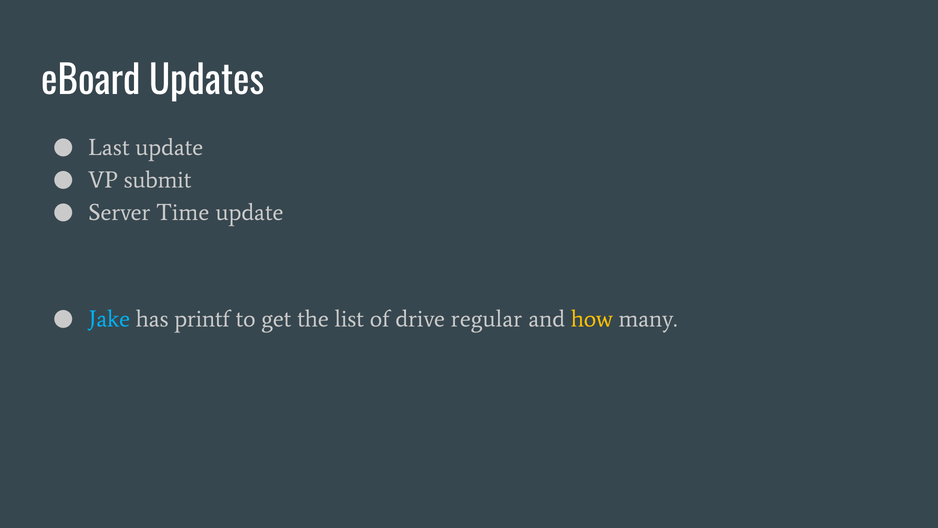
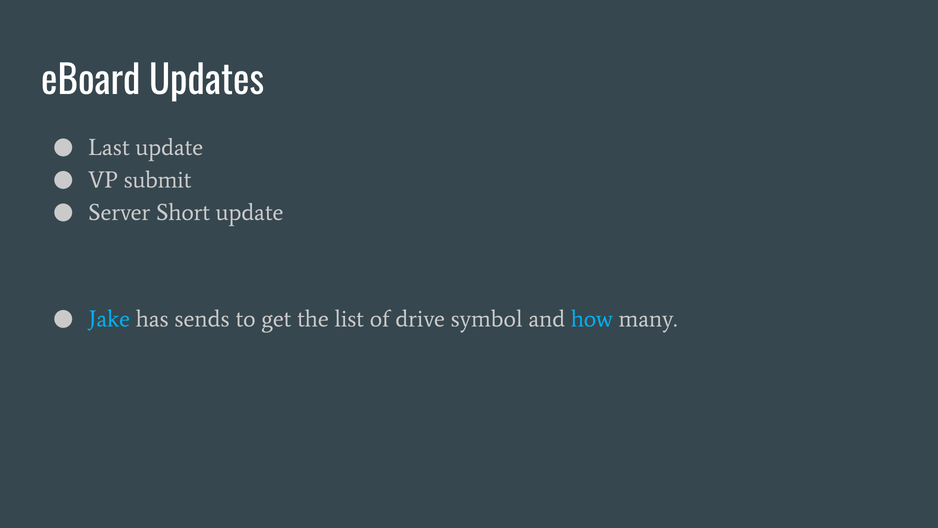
Time: Time -> Short (183, 212)
printf: printf -> sends (202, 319)
regular: regular -> symbol (487, 319)
how colour: yellow -> light blue (592, 319)
